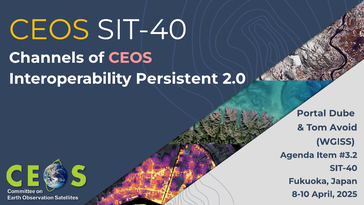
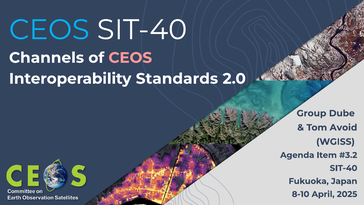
CEOS colour: yellow -> light blue (49, 30)
Persistent: Persistent -> Standards (177, 79)
Portal: Portal -> Group (311, 113)
